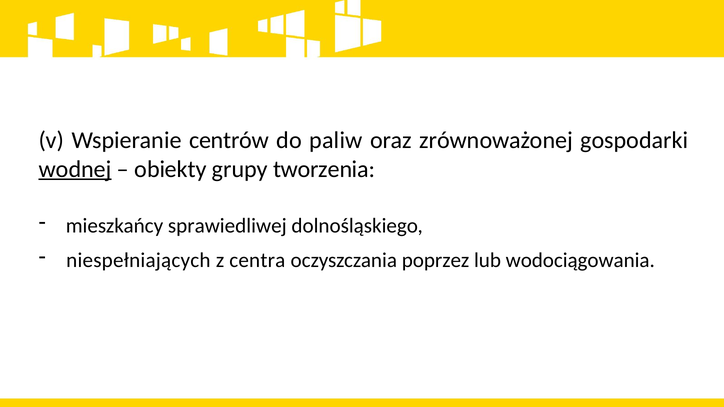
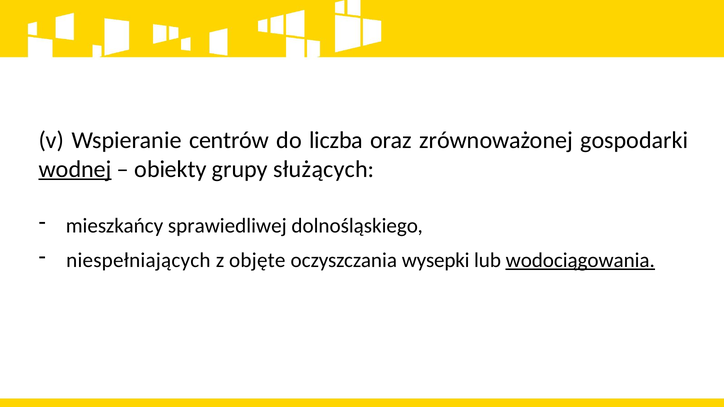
paliw: paliw -> liczba (336, 140)
tworzenia: tworzenia -> służących (324, 169)
centra: centra -> objęte (257, 260)
poprzez: poprzez -> wysepki (436, 260)
wodociągowania underline: none -> present (580, 260)
